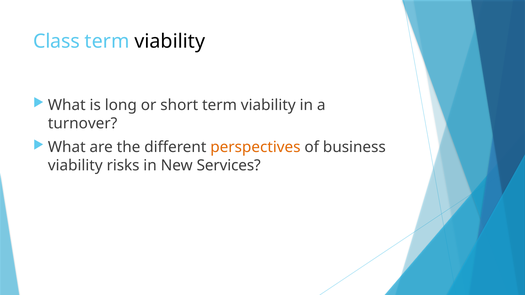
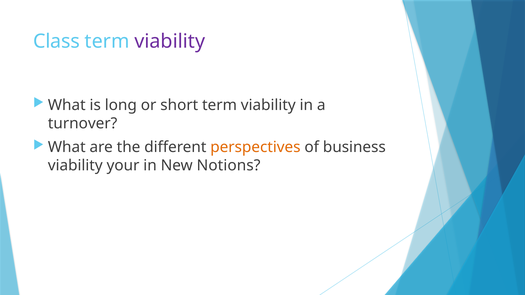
viability colour: black -> purple (170, 41)
risks: risks -> your (123, 166)
Services: Services -> Notions (229, 166)
